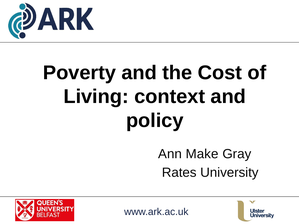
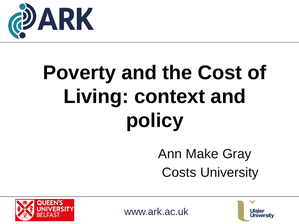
Rates: Rates -> Costs (179, 173)
